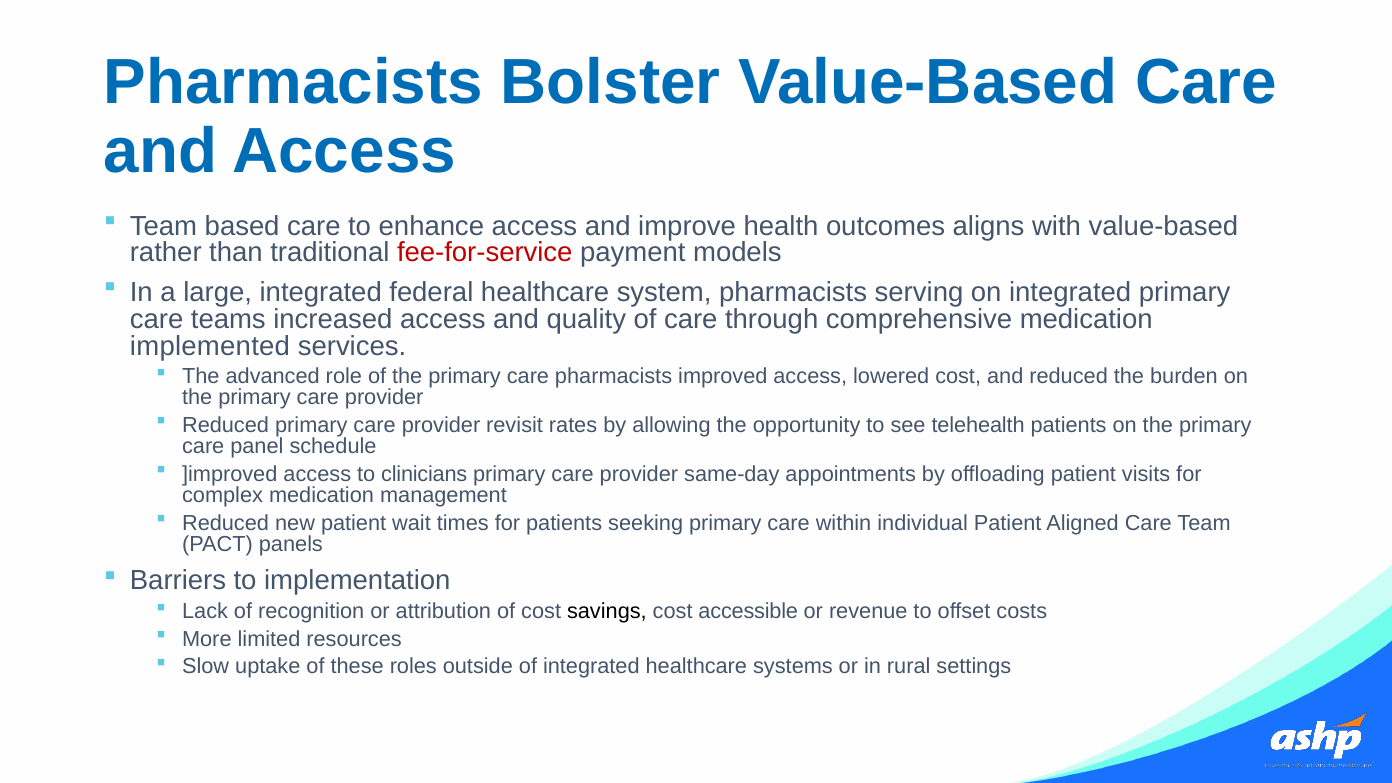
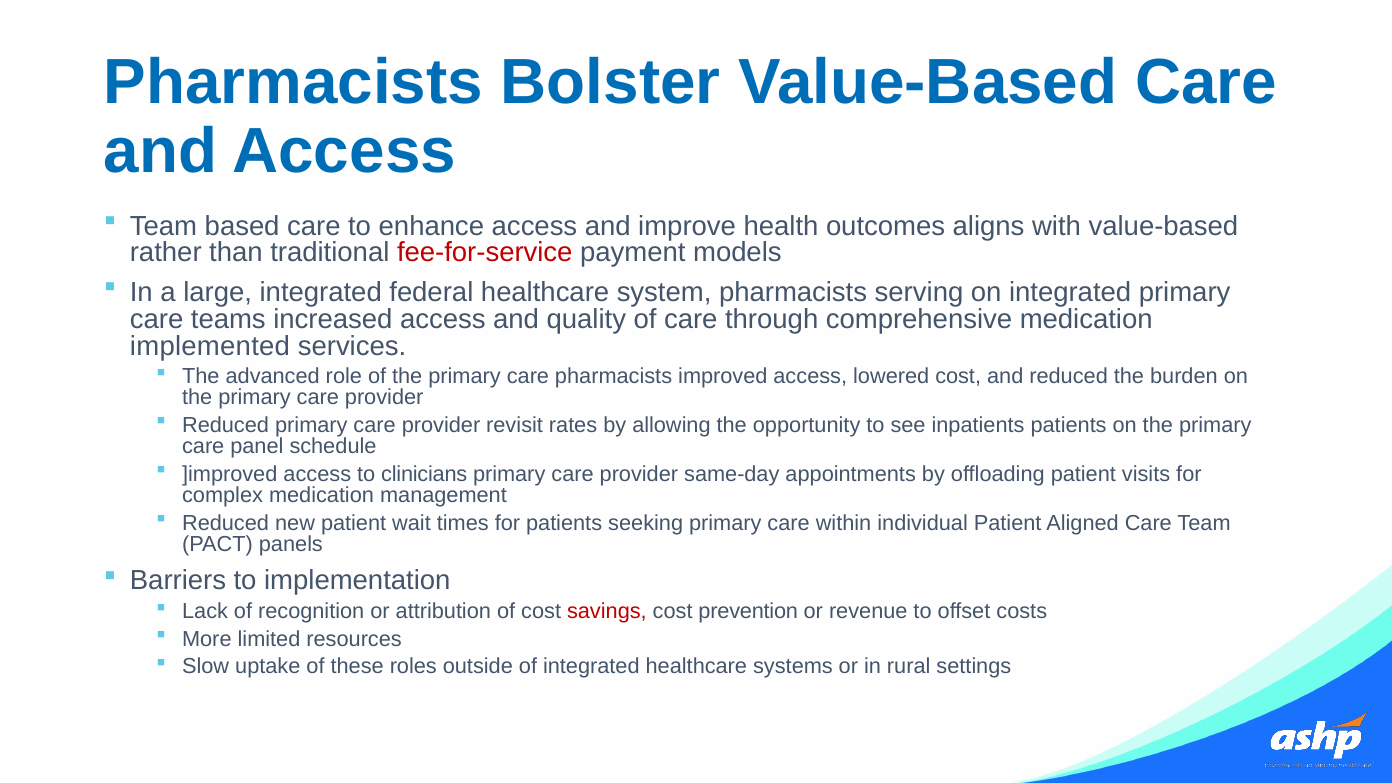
telehealth: telehealth -> inpatients (978, 425)
savings colour: black -> red (607, 611)
accessible: accessible -> prevention (748, 611)
